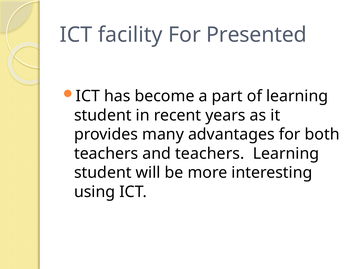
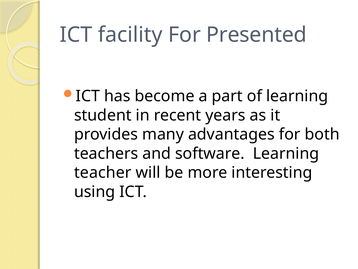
and teachers: teachers -> software (210, 153)
student: student -> teacher (103, 172)
